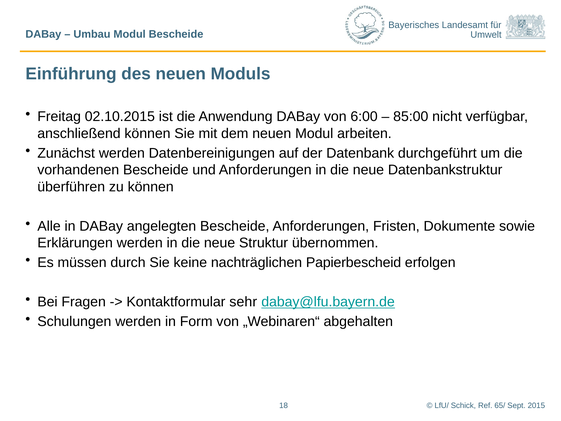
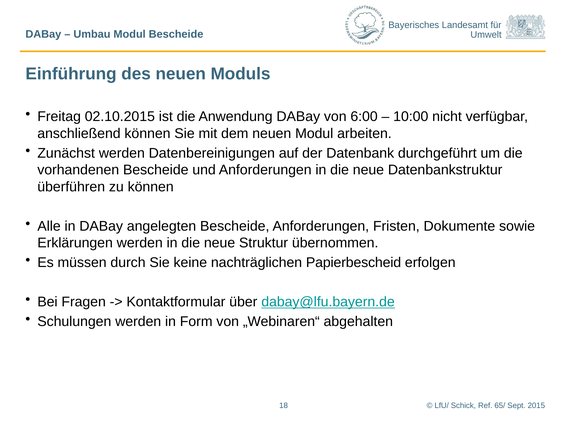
85:00: 85:00 -> 10:00 (411, 117)
sehr: sehr -> über (243, 302)
